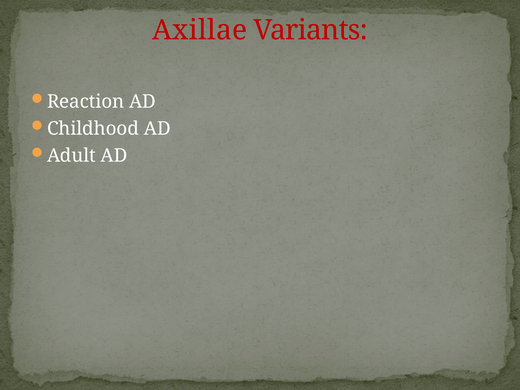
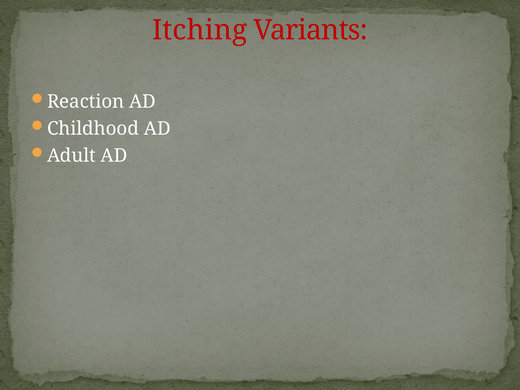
Axillae: Axillae -> Itching (200, 30)
